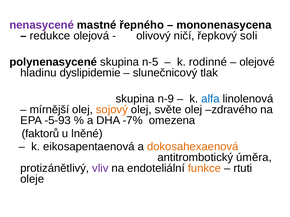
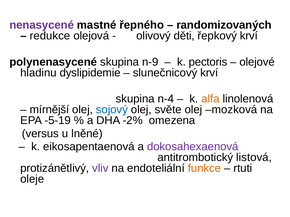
mononenasycena: mononenasycena -> randomizovaných (224, 25)
ničí: ničí -> děti (184, 36)
řepkový soli: soli -> krví (249, 36)
n-5: n-5 -> n-9 (150, 62)
rodinné: rodinné -> pectoris (208, 62)
slunečnicový tlak: tlak -> krví (209, 73)
n-9: n-9 -> n-4 (166, 99)
alfa colour: blue -> orange (210, 99)
sojový colour: orange -> blue (112, 110)
zdravého: zdravého -> mozková (231, 110)
-5-93: -5-93 -> -5-19 (58, 121)
-7%: -7% -> -2% (133, 121)
faktorů: faktorů -> versus (40, 134)
dokosahexaenová colour: orange -> purple (193, 147)
úměra: úměra -> listová (254, 158)
